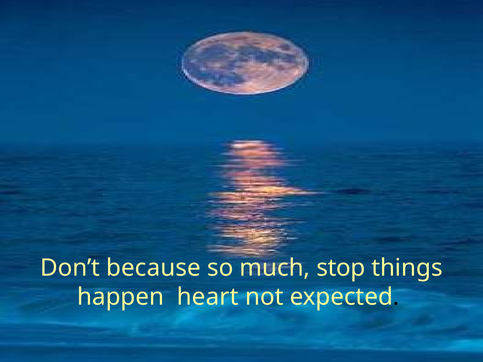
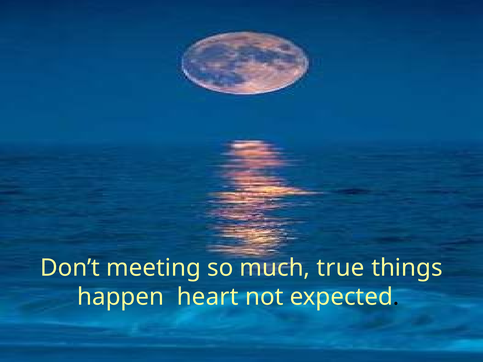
because: because -> meeting (154, 268)
stop: stop -> true (341, 268)
